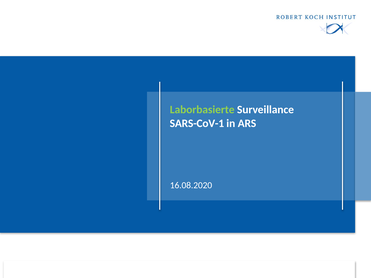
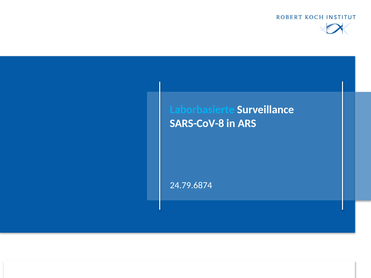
Laborbasierte colour: light green -> light blue (202, 110)
SARS-CoV-1: SARS-CoV-1 -> SARS-CoV-8 (197, 123)
16.08.2020: 16.08.2020 -> 24.79.6874 (191, 185)
